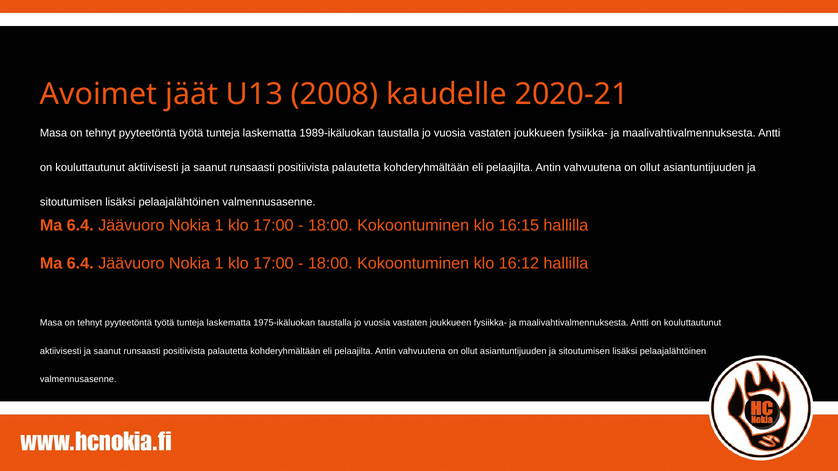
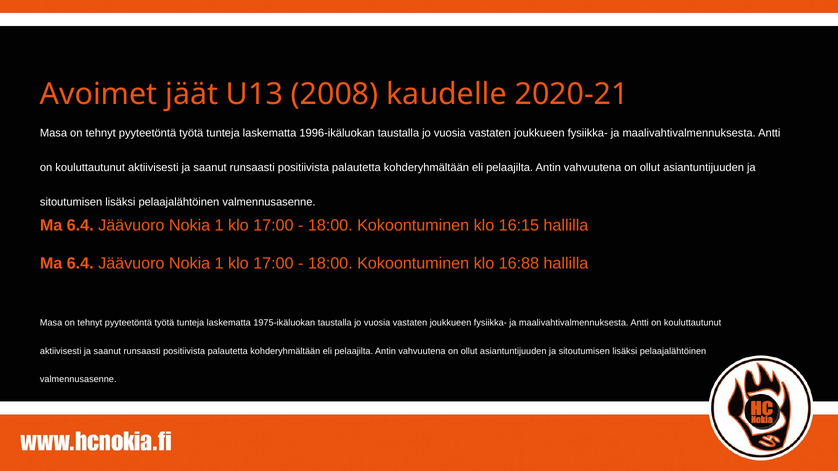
1989-ikäluokan: 1989-ikäluokan -> 1996-ikäluokan (337, 133)
16:12: 16:12 -> 16:88 (519, 264)
